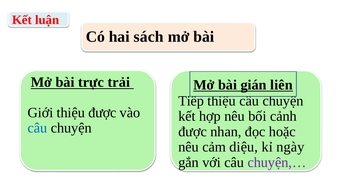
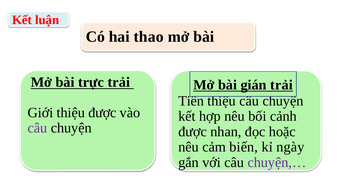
sách: sách -> thao (149, 37)
gián liên: liên -> trải (281, 85)
Tiếp: Tiếp -> Tiên (191, 101)
câu colour: blue -> purple (37, 128)
diệu: diệu -> biến (244, 147)
